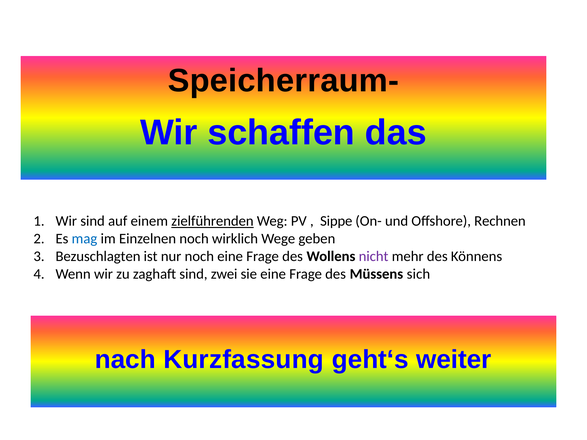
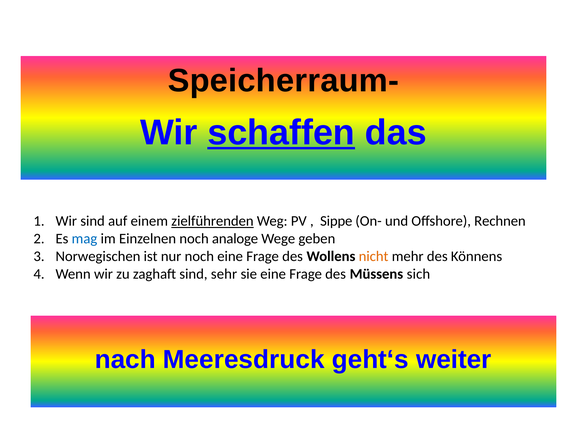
schaffen underline: none -> present (281, 133)
wirklich: wirklich -> analoge (235, 239)
Bezuschlagten: Bezuschlagten -> Norwegischen (98, 256)
nicht colour: purple -> orange (374, 256)
zwei: zwei -> sehr (224, 274)
Kurzfassung: Kurzfassung -> Meeresdruck (244, 360)
